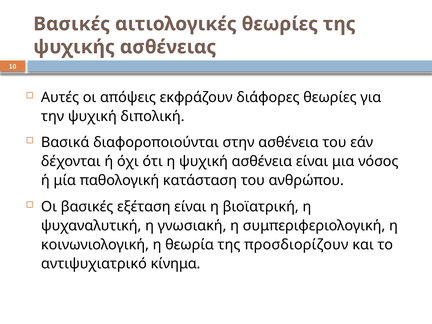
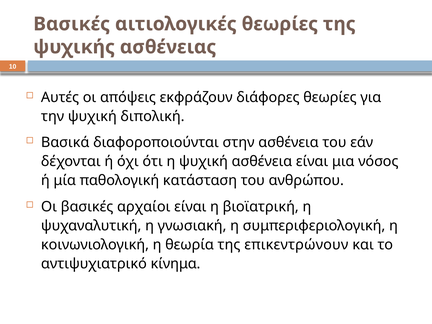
εξέταση: εξέταση -> αρχαίοι (144, 207)
προσδιορίζουν: προσδιορίζουν -> επικεντρώνουν (296, 245)
